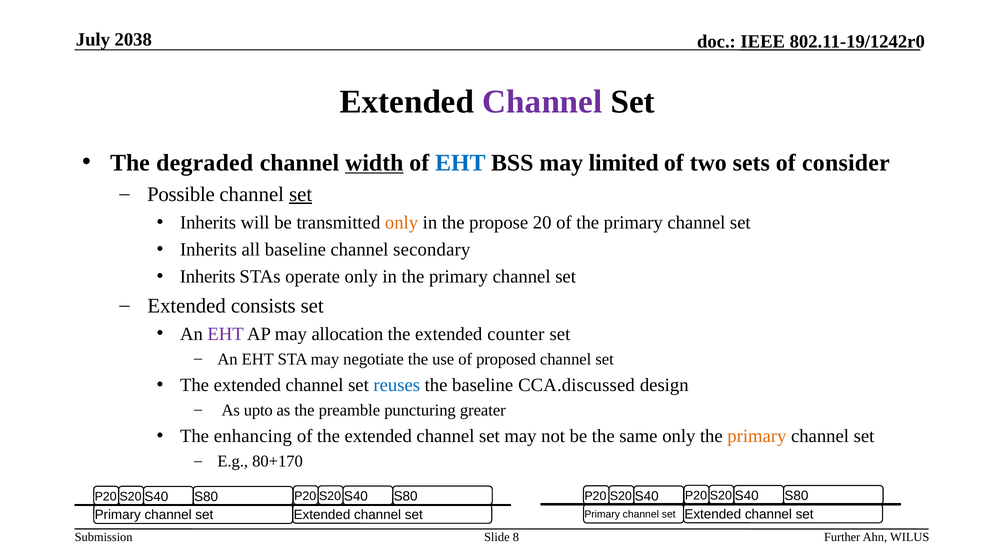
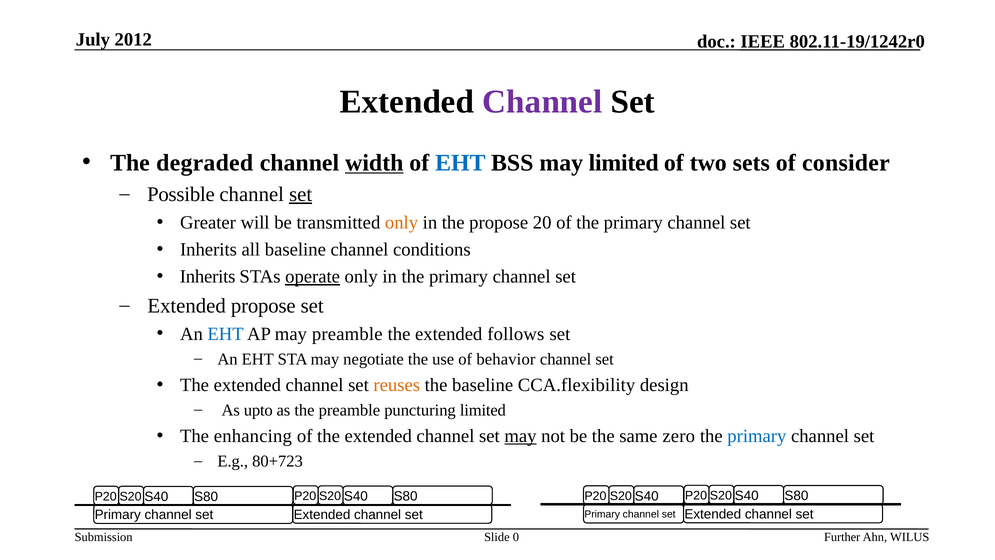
2038: 2038 -> 2012 (133, 40)
Inherits: Inherits -> Greater (208, 222)
secondary: secondary -> conditions (432, 250)
operate underline: none -> present (313, 277)
Extended consists: consists -> propose (263, 306)
EHT colour: purple -> blue (226, 334)
may allocation: allocation -> preamble (347, 334)
counter: counter -> follows (516, 334)
proposed: proposed -> behavior (506, 359)
reuses colour: blue -> orange (397, 385)
CCA.discussed: CCA.discussed -> CCA.flexibility (577, 385)
puncturing greater: greater -> limited (483, 410)
may underline: none -> present (520, 436)
same only: only -> zero (679, 436)
primary colour: orange -> blue (757, 436)
80+170: 80+170 -> 80+723 (277, 461)
8: 8 -> 0 (516, 537)
